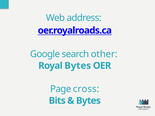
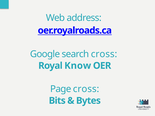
search other: other -> cross (104, 54)
Royal Bytes: Bytes -> Know (78, 66)
